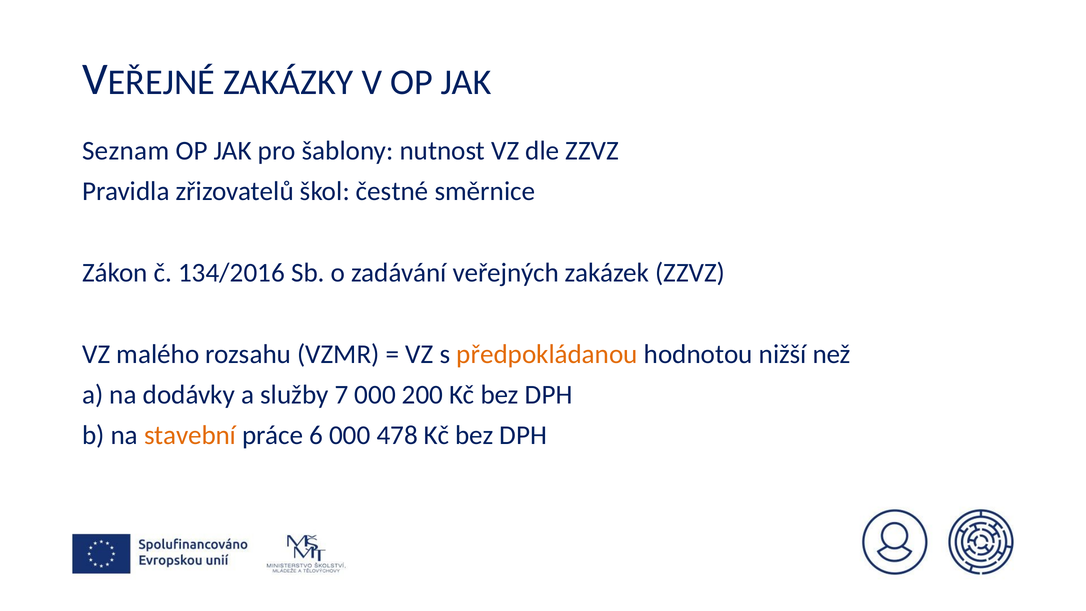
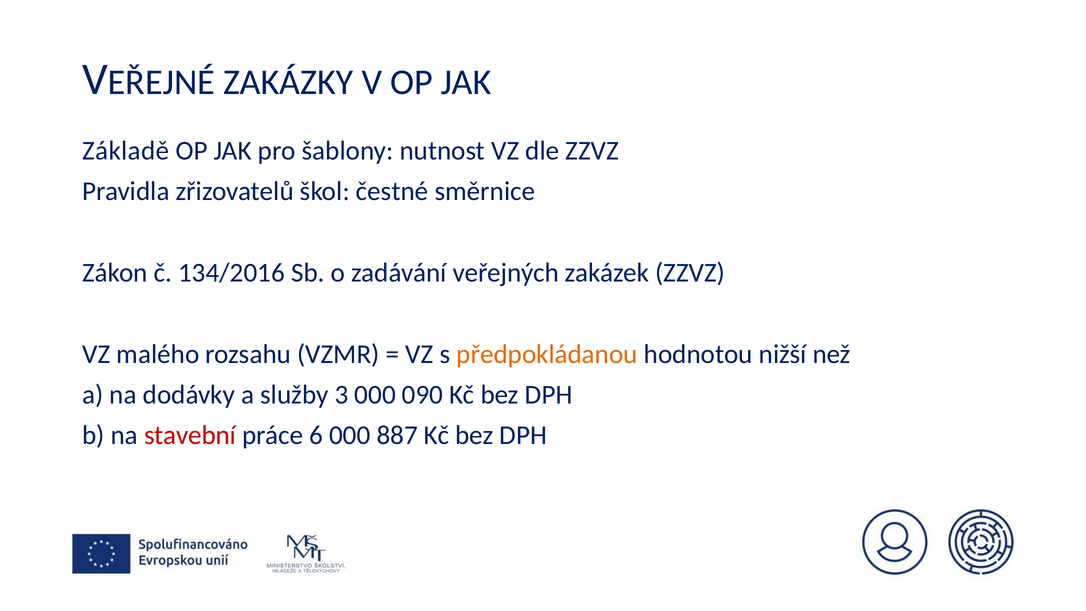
Seznam: Seznam -> Základě (126, 151)
7: 7 -> 3 (341, 395)
200: 200 -> 090 (423, 395)
stavební colour: orange -> red (190, 435)
478: 478 -> 887 (397, 435)
